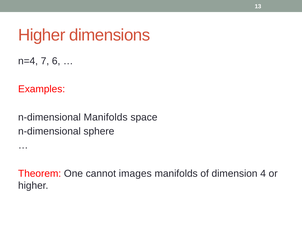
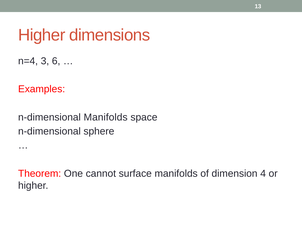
7: 7 -> 3 (45, 61)
images: images -> surface (135, 174)
